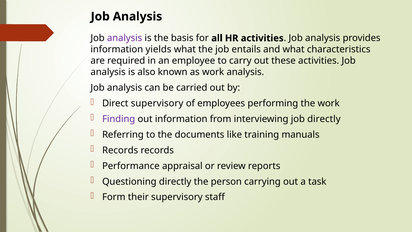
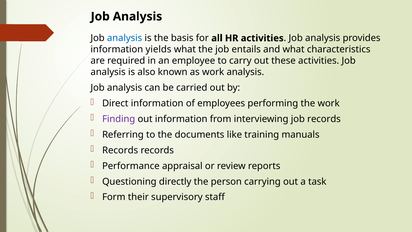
analysis colour: purple -> blue (125, 38)
Direct supervisory: supervisory -> information (157, 103)
job directly: directly -> records (324, 119)
